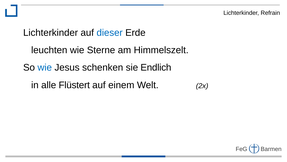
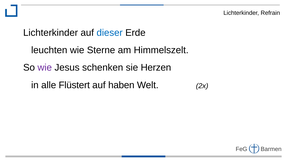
wie colour: blue -> purple (45, 67)
Endlich: Endlich -> Herzen (156, 67)
einem: einem -> haben (121, 85)
